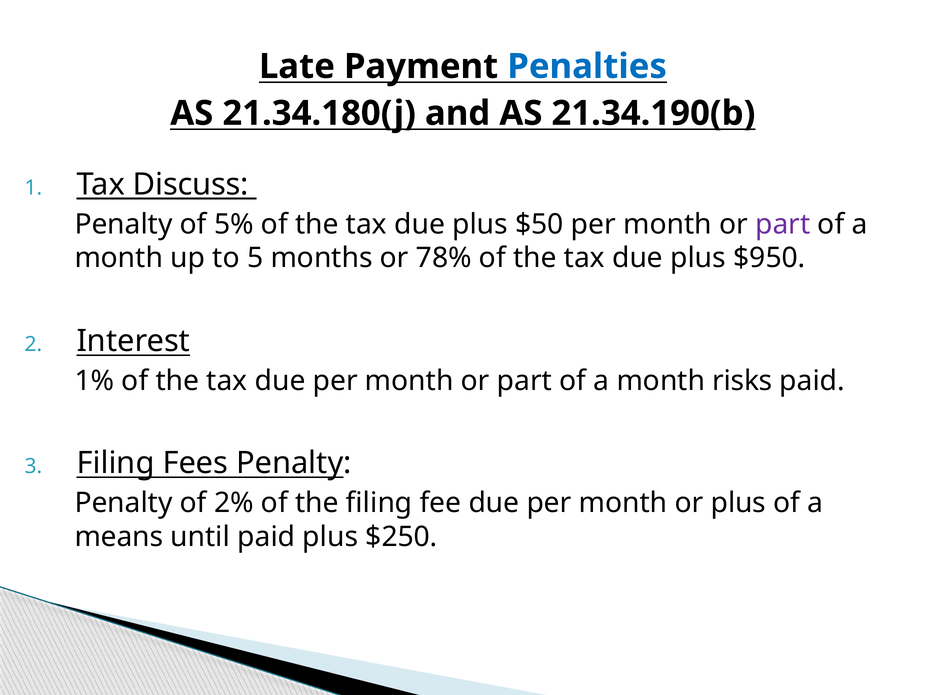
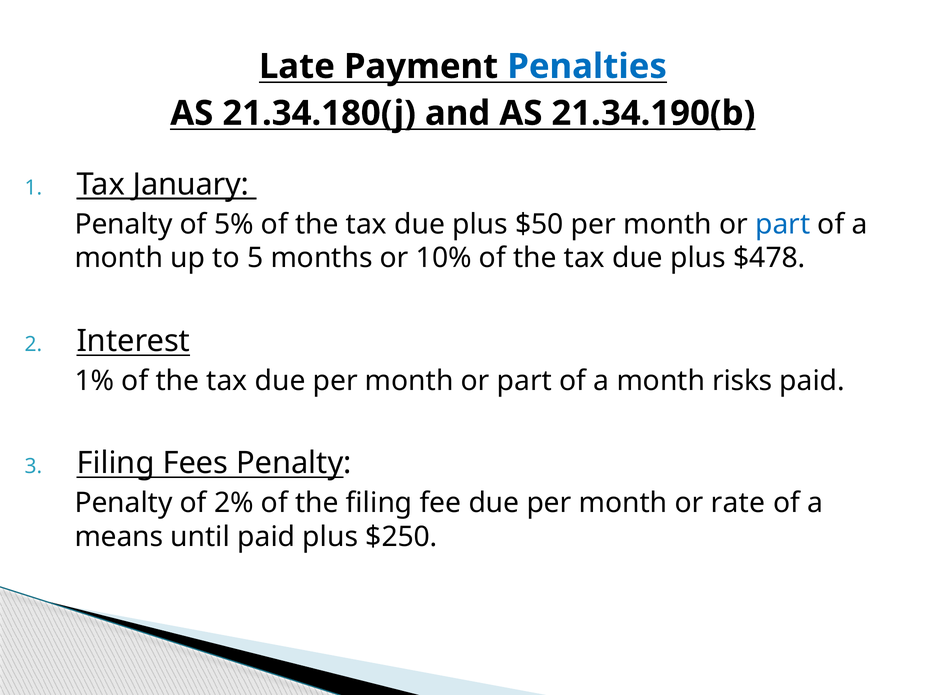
Discuss: Discuss -> January (191, 184)
part colour: purple -> blue (783, 224)
78%: 78% -> 10% (444, 258)
$950: $950 -> $478 (769, 258)
or plus: plus -> rate (738, 502)
